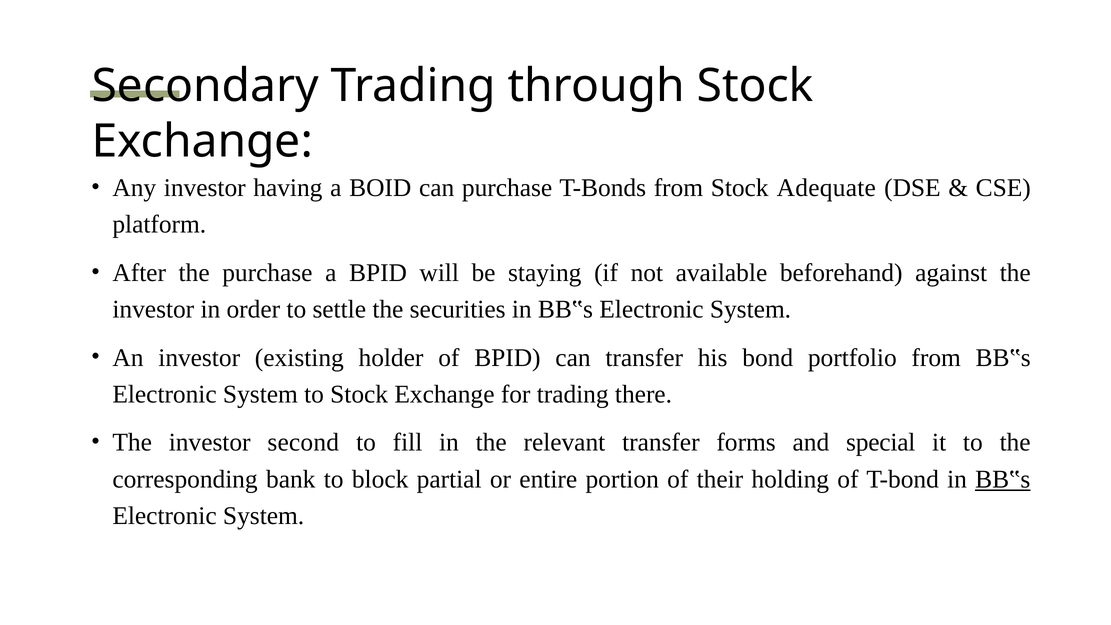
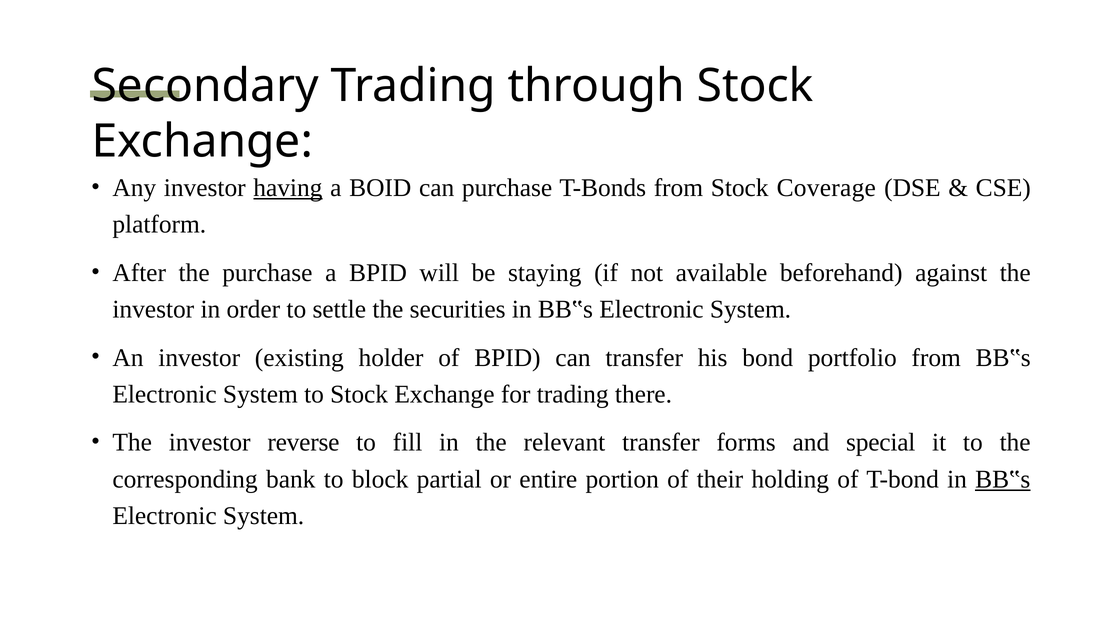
having underline: none -> present (288, 188)
Adequate: Adequate -> Coverage (826, 188)
second: second -> reverse (303, 442)
